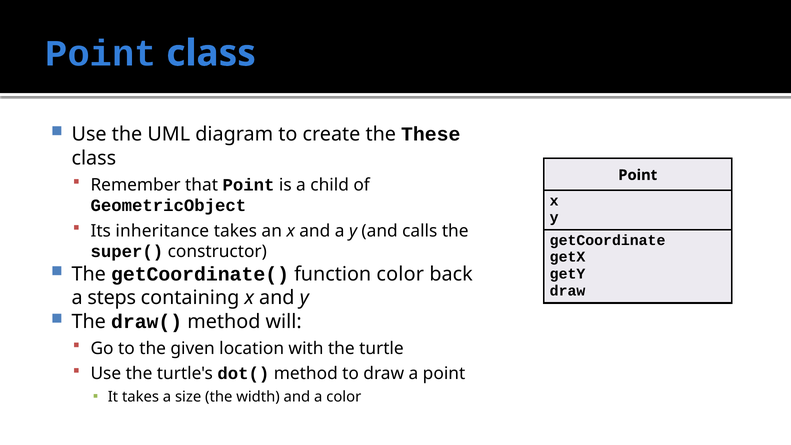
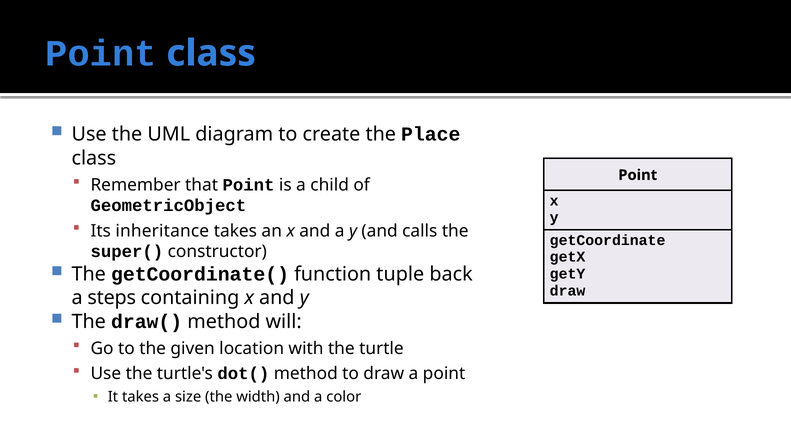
These: These -> Place (431, 134)
function color: color -> tuple (400, 274)
